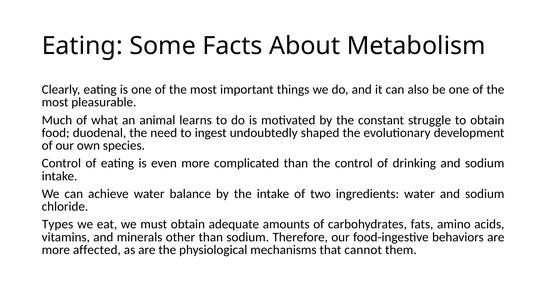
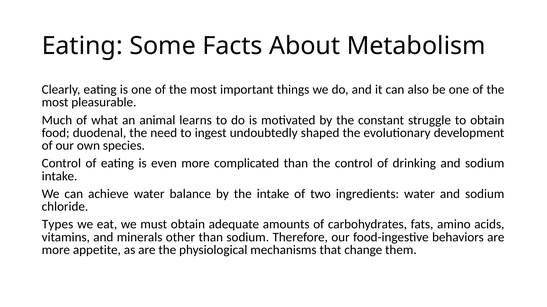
affected: affected -> appetite (97, 250)
cannot: cannot -> change (363, 250)
